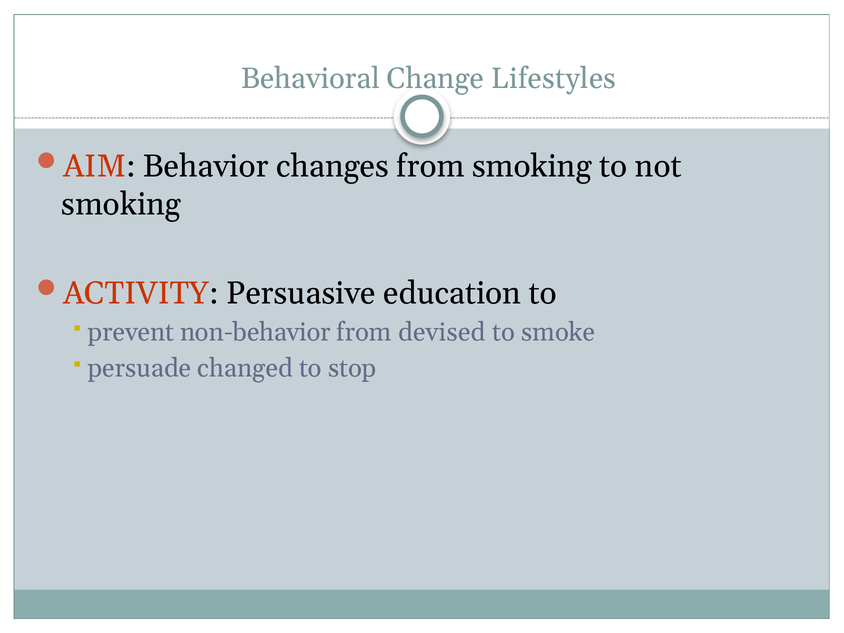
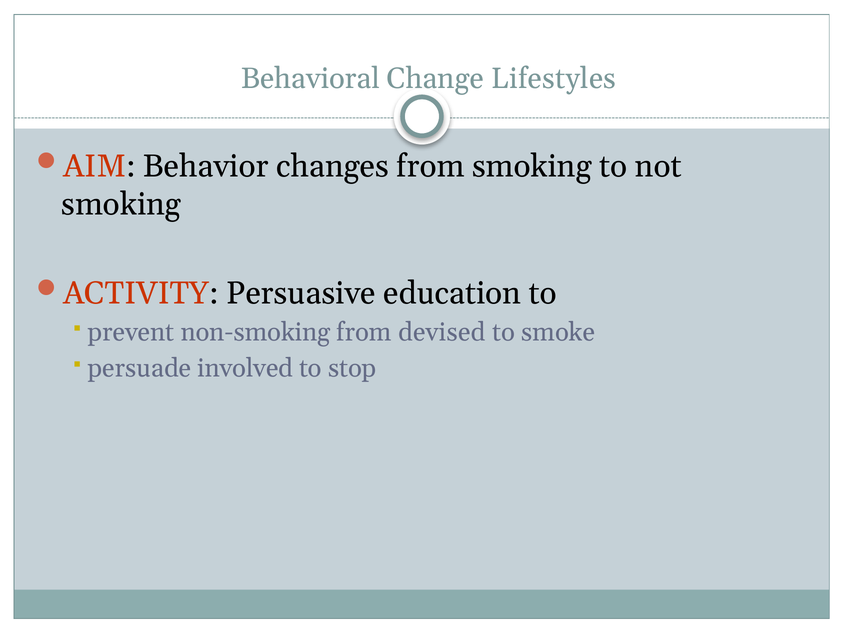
non-behavior: non-behavior -> non-smoking (255, 332)
changed: changed -> involved (245, 368)
